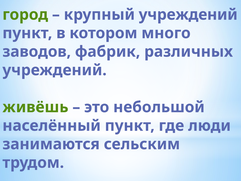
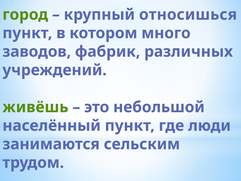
крупный учреждений: учреждений -> относишься (188, 15)
